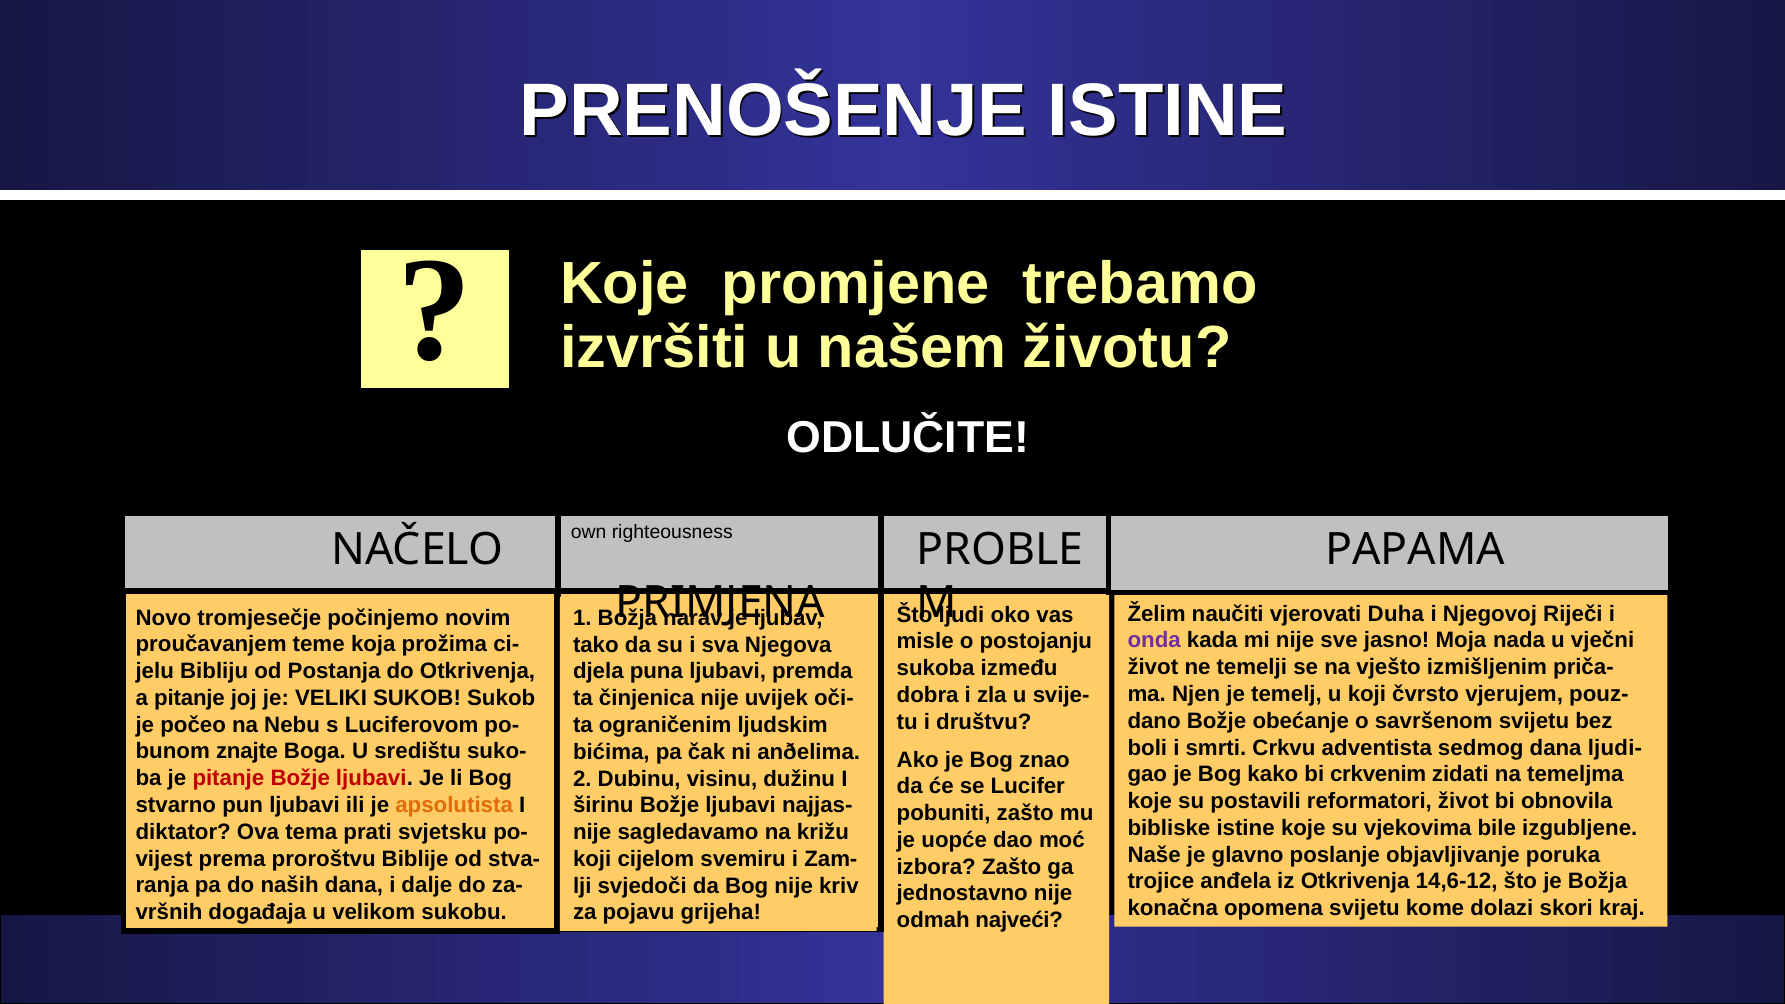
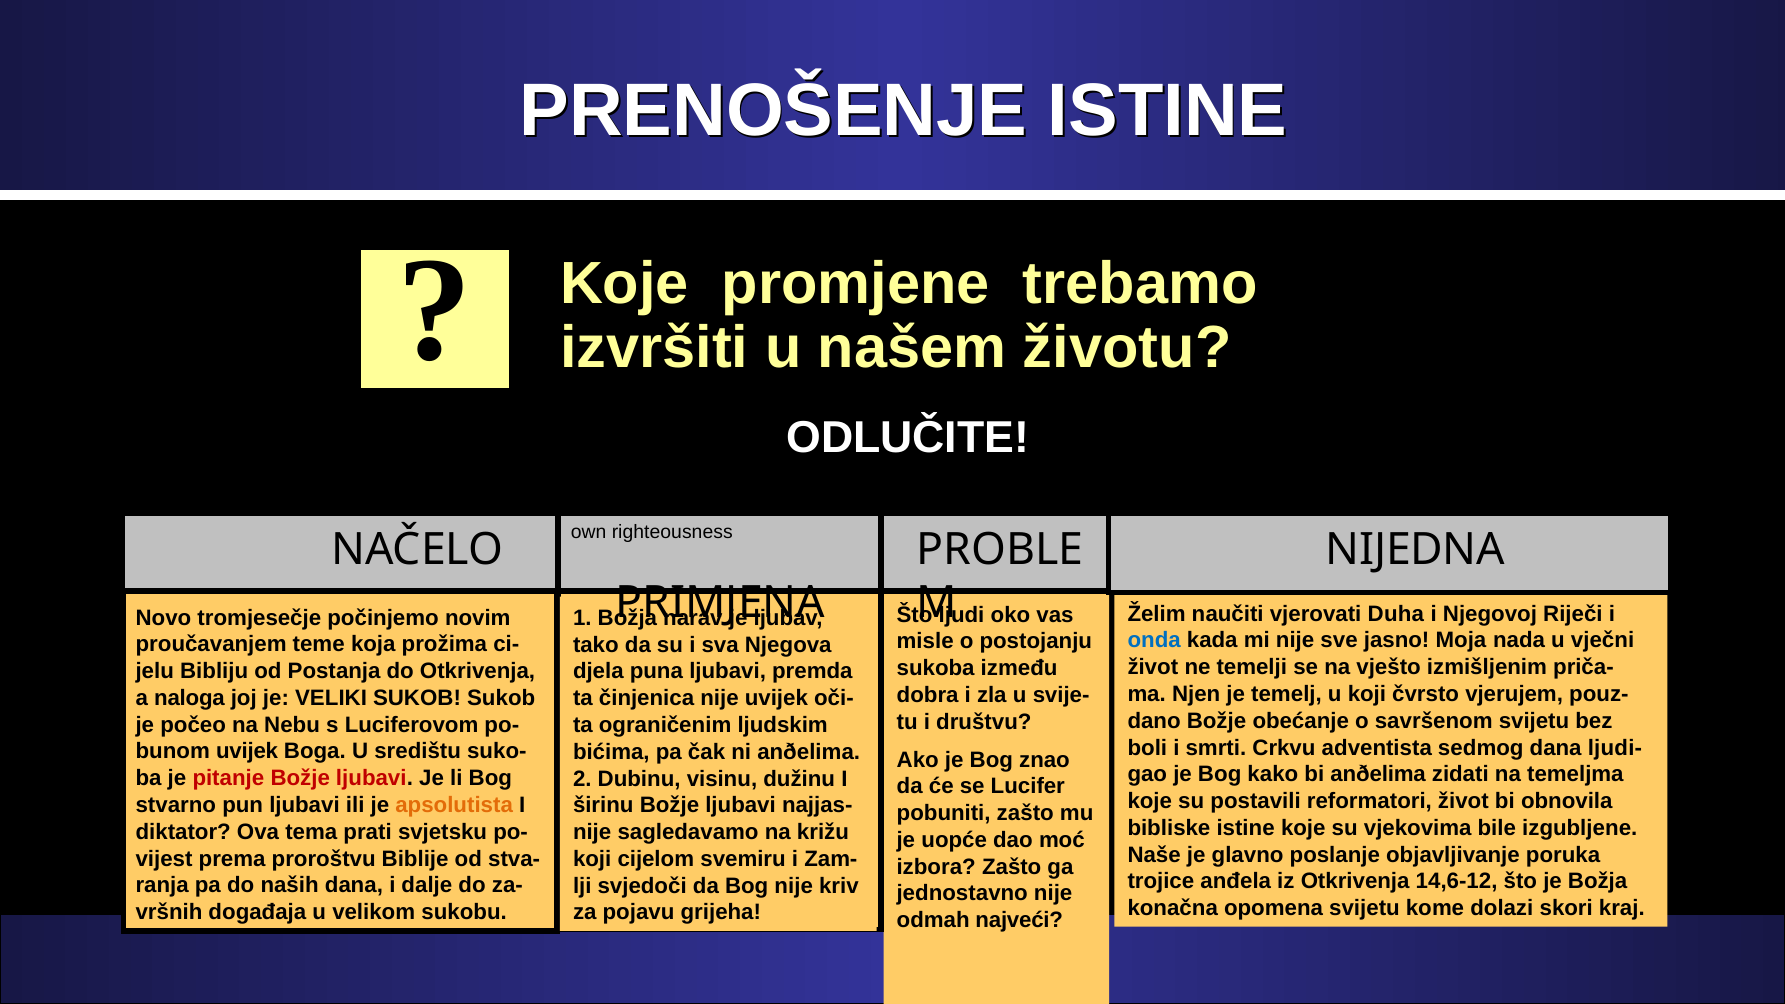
PAPAMA: PAPAMA -> NIJEDNA (1415, 550)
onda colour: purple -> blue (1154, 641)
a pitanje: pitanje -> naloga (189, 698)
bunom znajte: znajte -> uvijek (247, 752)
bi crkvenim: crkvenim -> anðelima (1378, 774)
